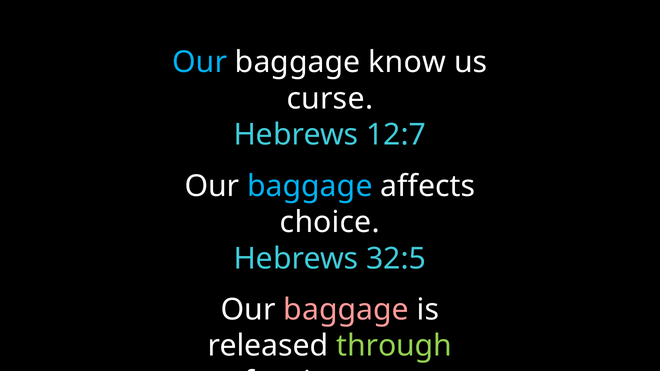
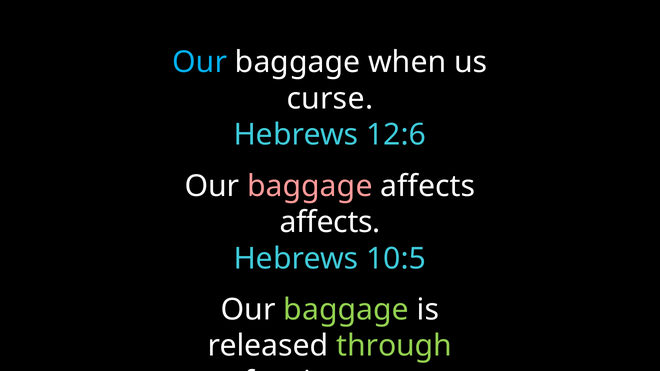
know: know -> when (407, 63)
12:7: 12:7 -> 12:6 (396, 135)
baggage colour: light blue -> pink (310, 186)
choice: choice -> affects (330, 223)
32:5: 32:5 -> 10:5 (396, 259)
baggage colour: pink -> light green (346, 310)
